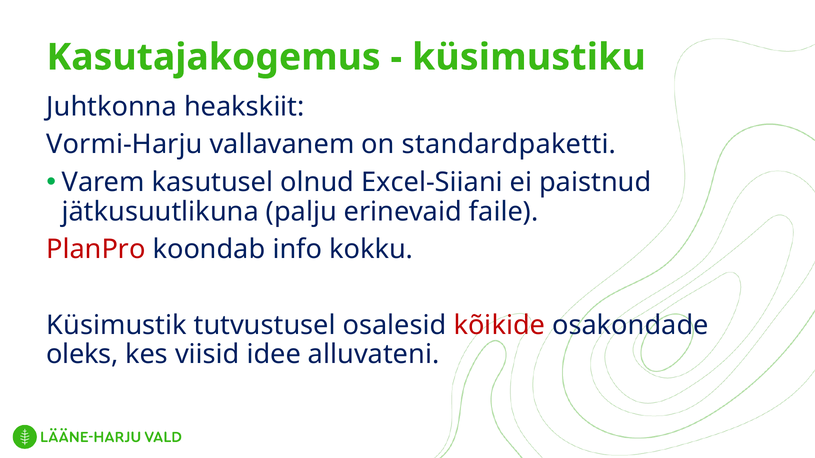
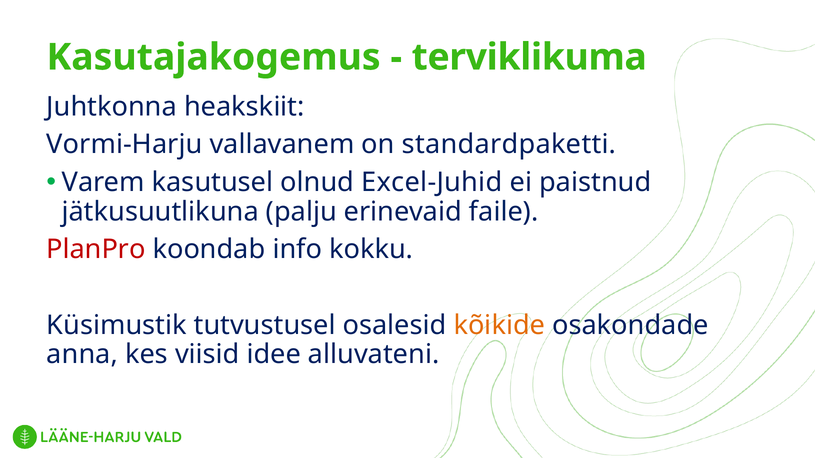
küsimustiku: küsimustiku -> terviklikuma (529, 57)
Excel-Siiani: Excel-Siiani -> Excel-Juhid (432, 182)
kõikide colour: red -> orange (499, 325)
oleks: oleks -> anna (82, 355)
